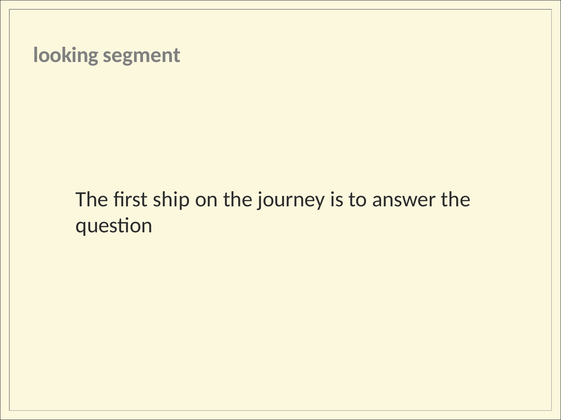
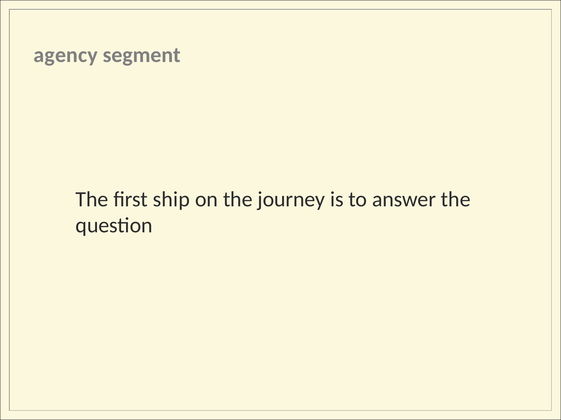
looking: looking -> agency (66, 55)
